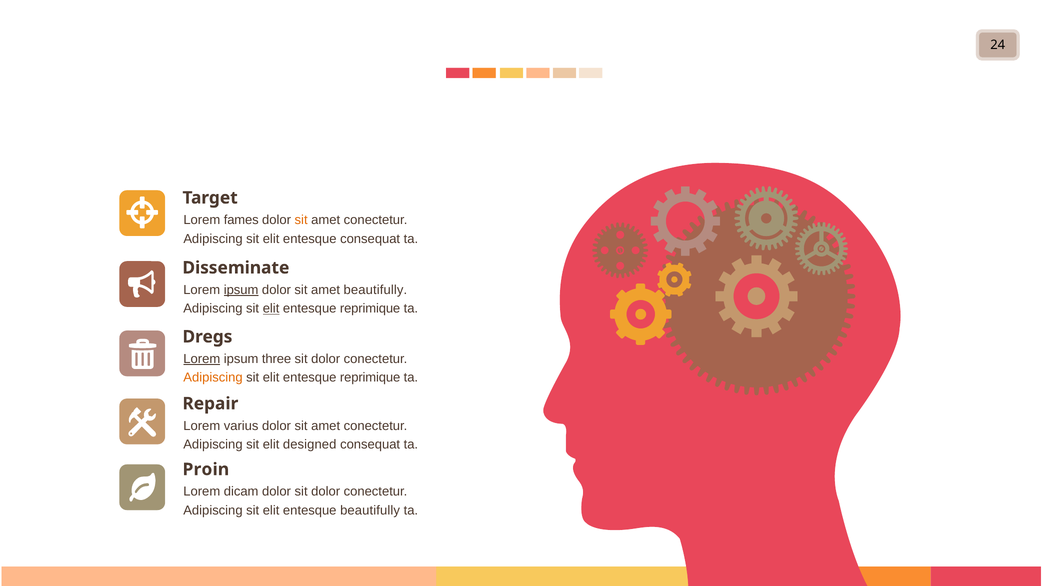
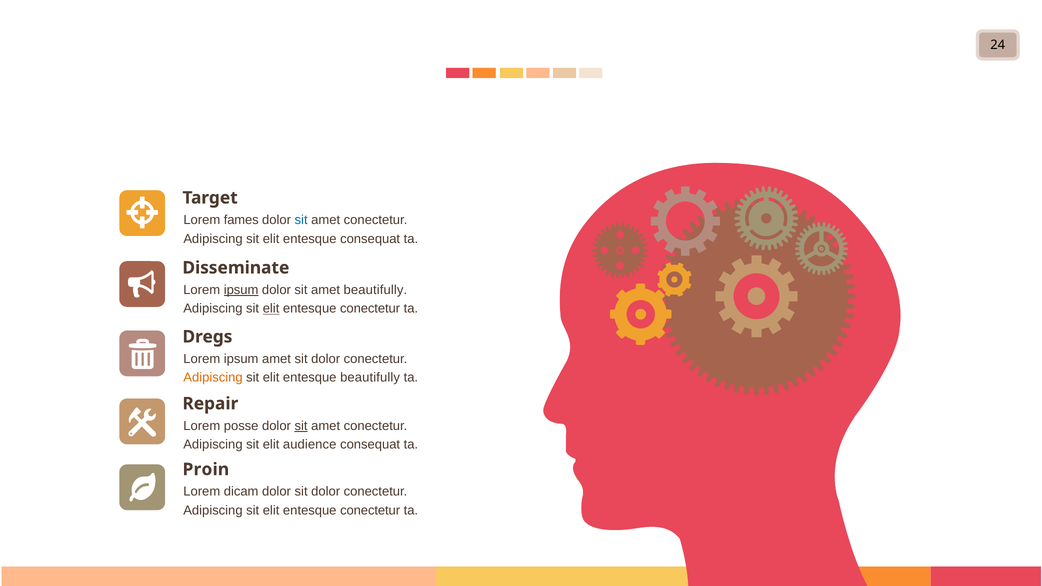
sit colour: orange -> blue (301, 220)
reprimique: reprimique -> conectetur (370, 309)
Lorem underline: present -> none (202, 359)
ipsum three: three -> amet (276, 359)
reprimique: reprimique -> beautifully (370, 378)
varius: varius -> posse (241, 426)
sit underline: none -> present (301, 426)
designed: designed -> audience (310, 445)
beautifully: beautifully -> conectetur (370, 510)
